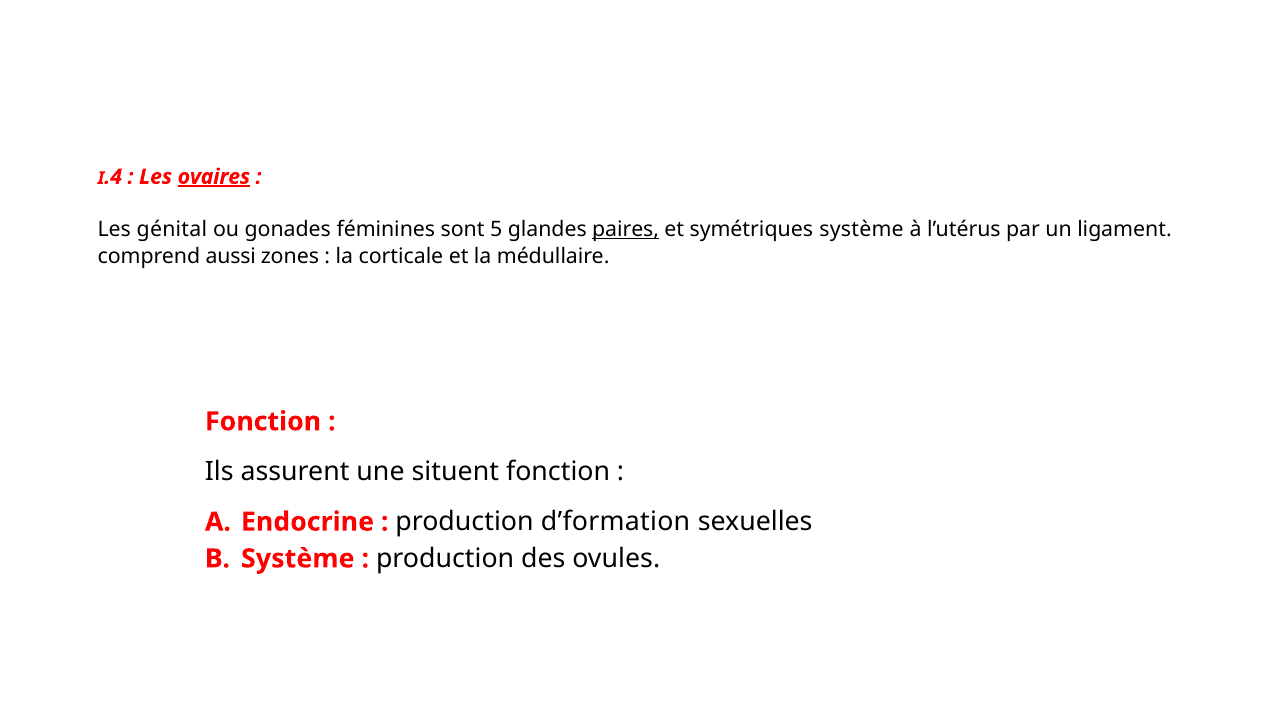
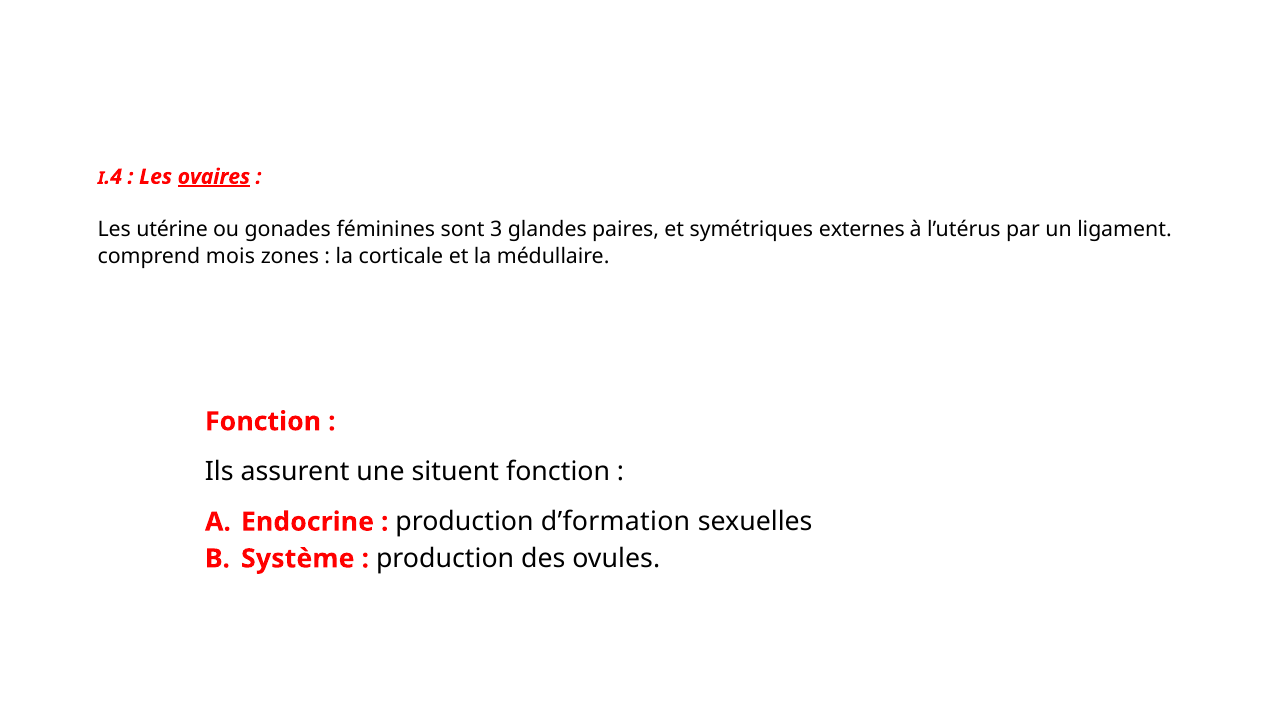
génital: génital -> utérine (172, 230)
5: 5 -> 3 (496, 230)
paires underline: present -> none (626, 230)
symétriques système: système -> externes (862, 230)
aussi: aussi -> mois (230, 256)
